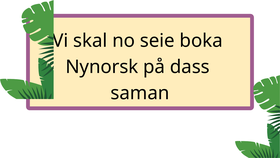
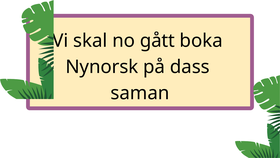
seie: seie -> gått (157, 41)
